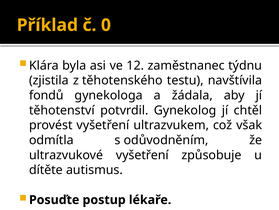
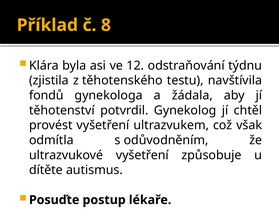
0: 0 -> 8 (106, 25)
zaměstnanec: zaměstnanec -> odstraňování (186, 65)
